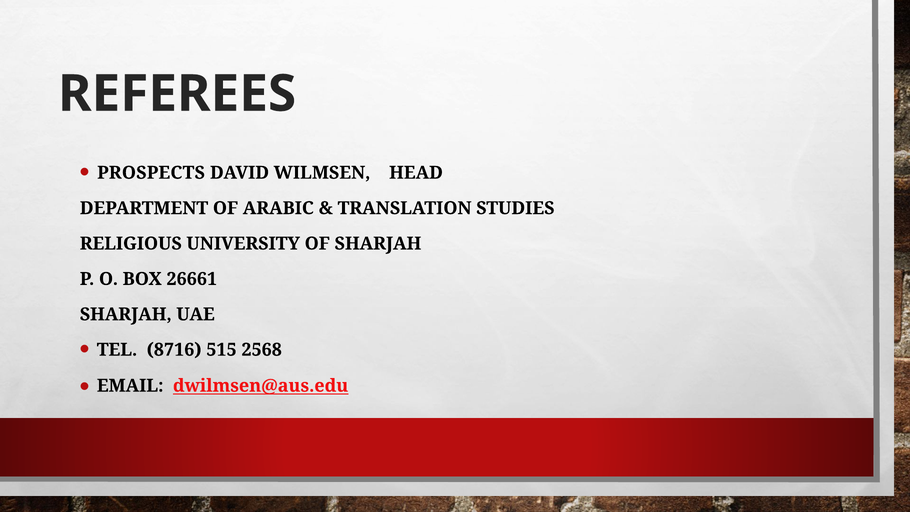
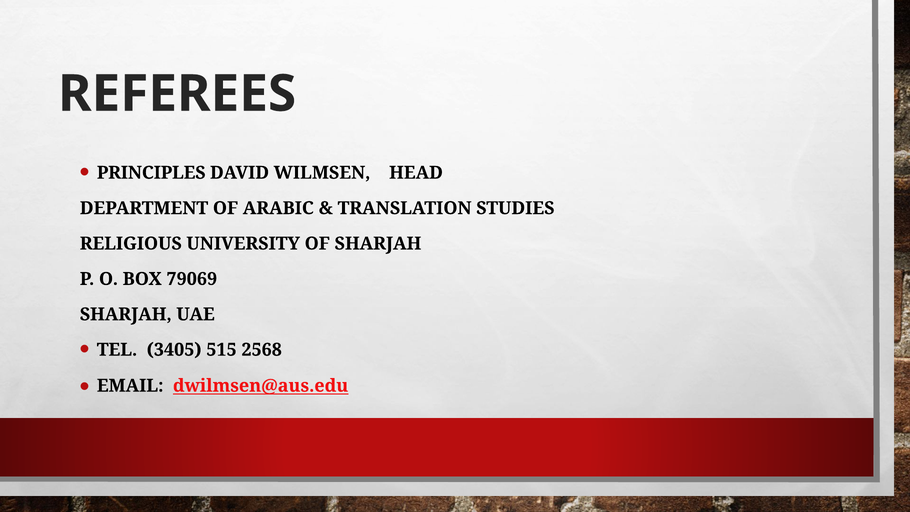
PROSPECTS: PROSPECTS -> PRINCIPLES (151, 173)
26661: 26661 -> 79069 (192, 279)
8716: 8716 -> 3405 (174, 350)
